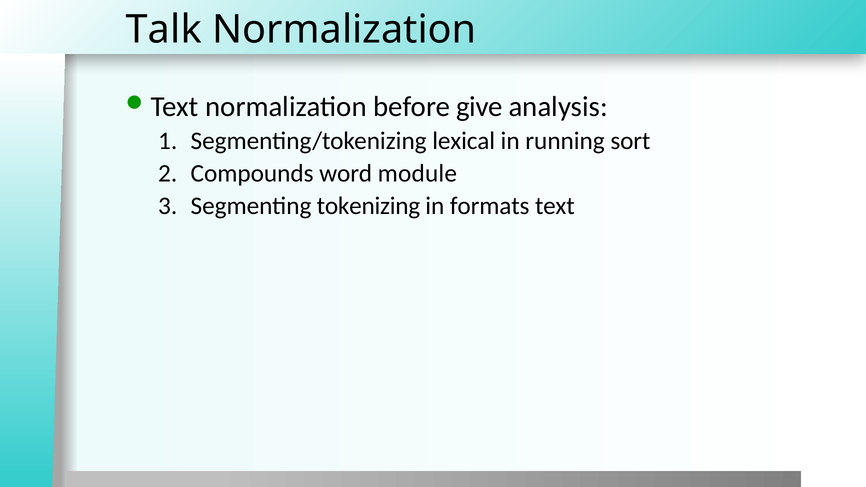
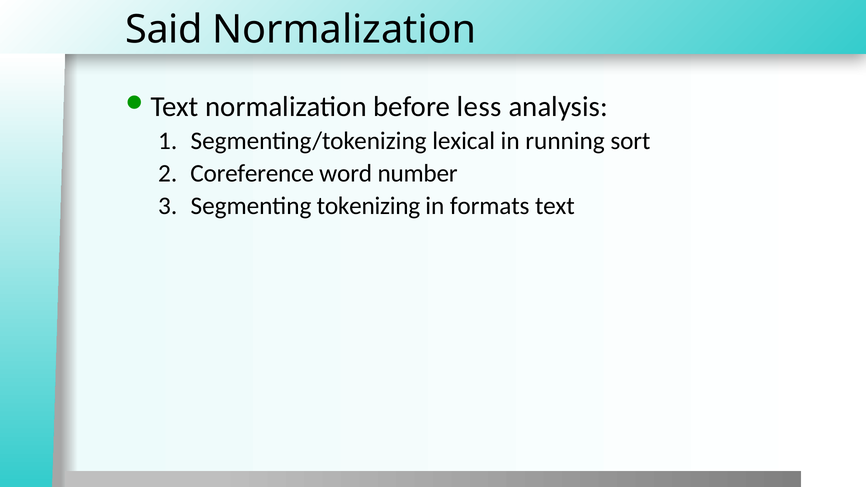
Talk: Talk -> Said (164, 30)
give: give -> less (479, 107)
Compounds: Compounds -> Coreference (252, 173)
module: module -> number (418, 173)
